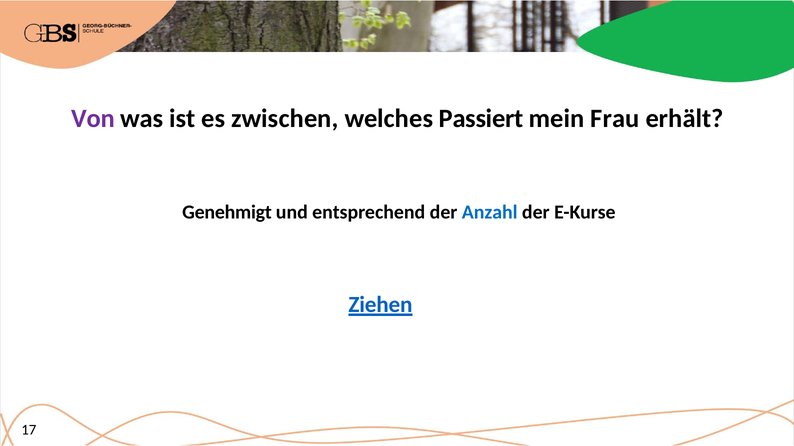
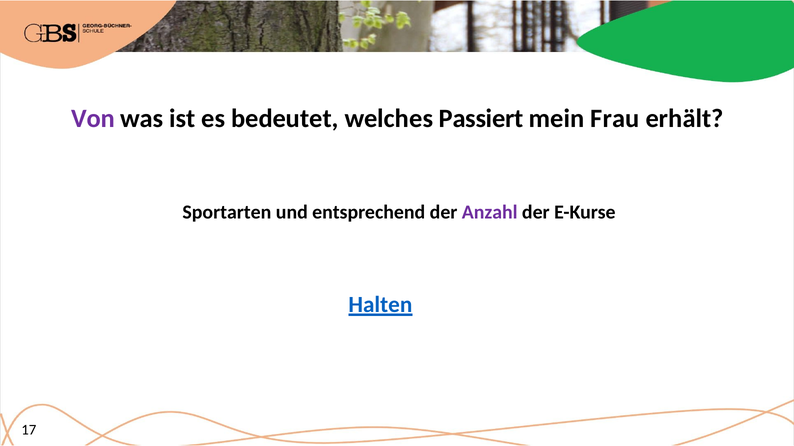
zwischen: zwischen -> bedeutet (285, 119)
Genehmigt: Genehmigt -> Sportarten (227, 213)
Anzahl colour: blue -> purple (490, 213)
Ziehen: Ziehen -> Halten (380, 305)
